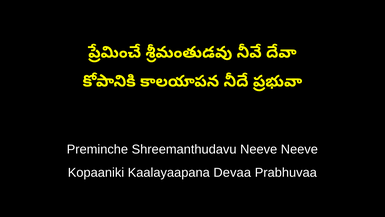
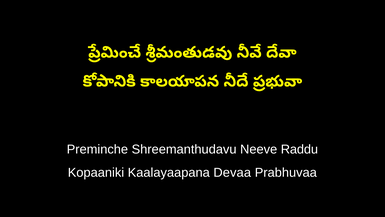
Neeve Neeve: Neeve -> Raddu (299, 149)
